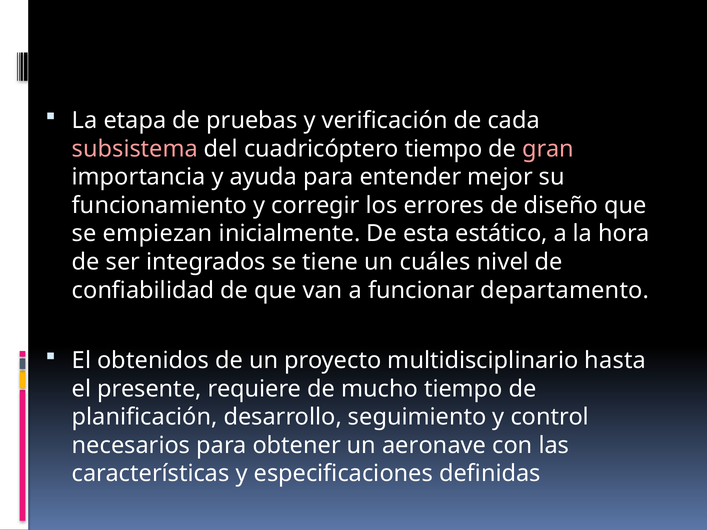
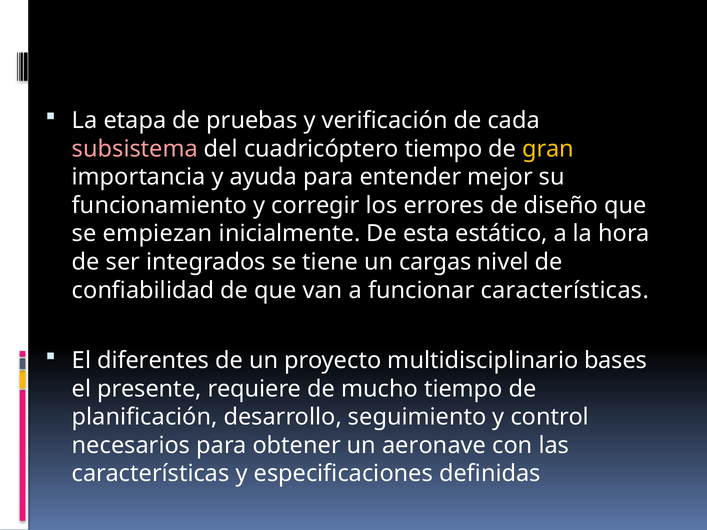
gran colour: pink -> yellow (548, 149)
cuáles: cuáles -> cargas (435, 262)
funcionar departamento: departamento -> características (565, 290)
obtenidos: obtenidos -> diferentes (153, 361)
hasta: hasta -> bases (616, 361)
